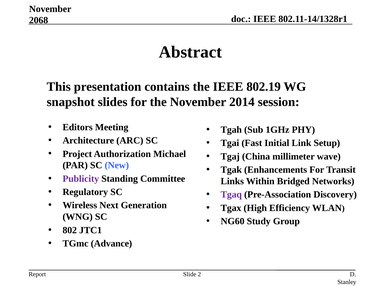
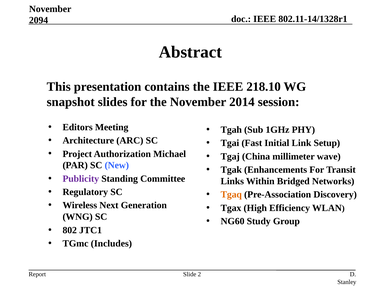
2068: 2068 -> 2094 (39, 20)
802.19: 802.19 -> 218.10 (264, 87)
Tgaq colour: purple -> orange (231, 194)
Advance: Advance -> Includes (111, 243)
